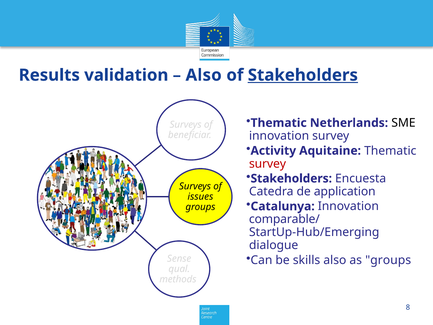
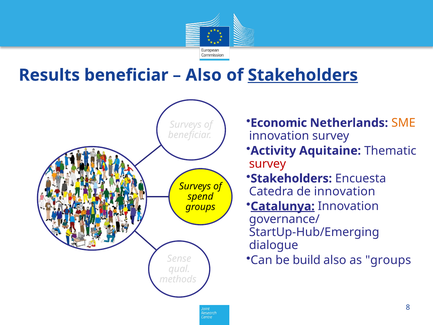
Results validation: validation -> beneficiar (126, 75)
Thematic: Thematic -> Economic (279, 123)
SME colour: black -> orange (403, 123)
de application: application -> innovation (345, 191)
issues: issues -> spend (200, 196)
Catalunya underline: none -> present (283, 206)
comparable/: comparable/ -> governance/ (284, 219)
skills: skills -> build (307, 260)
